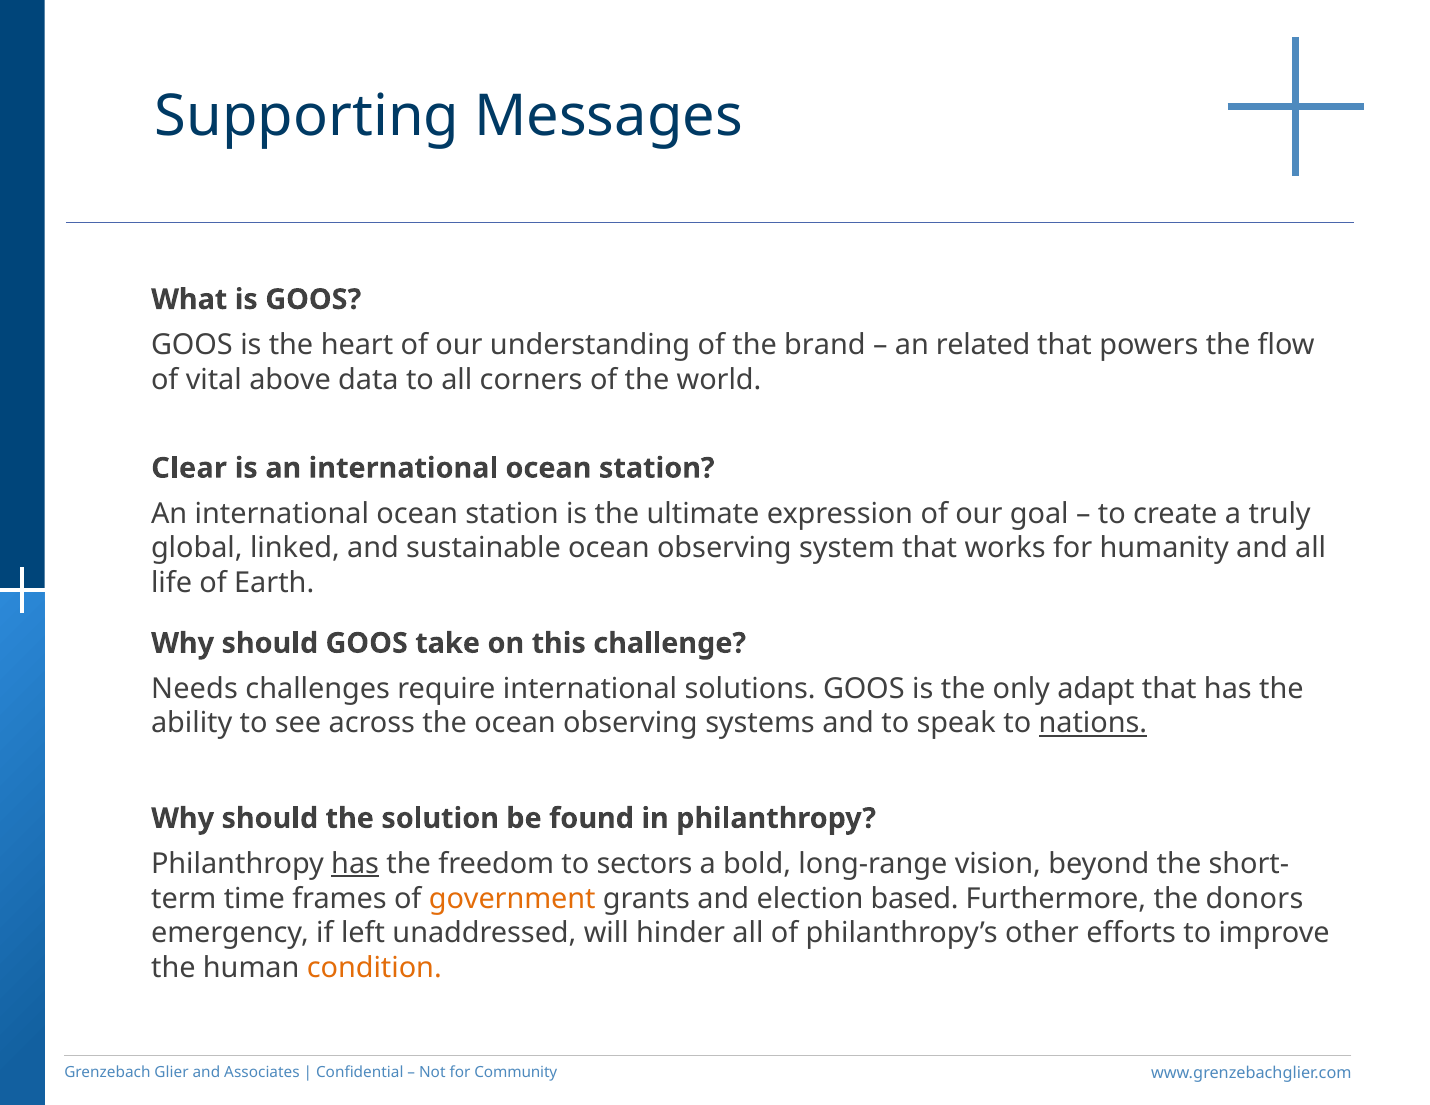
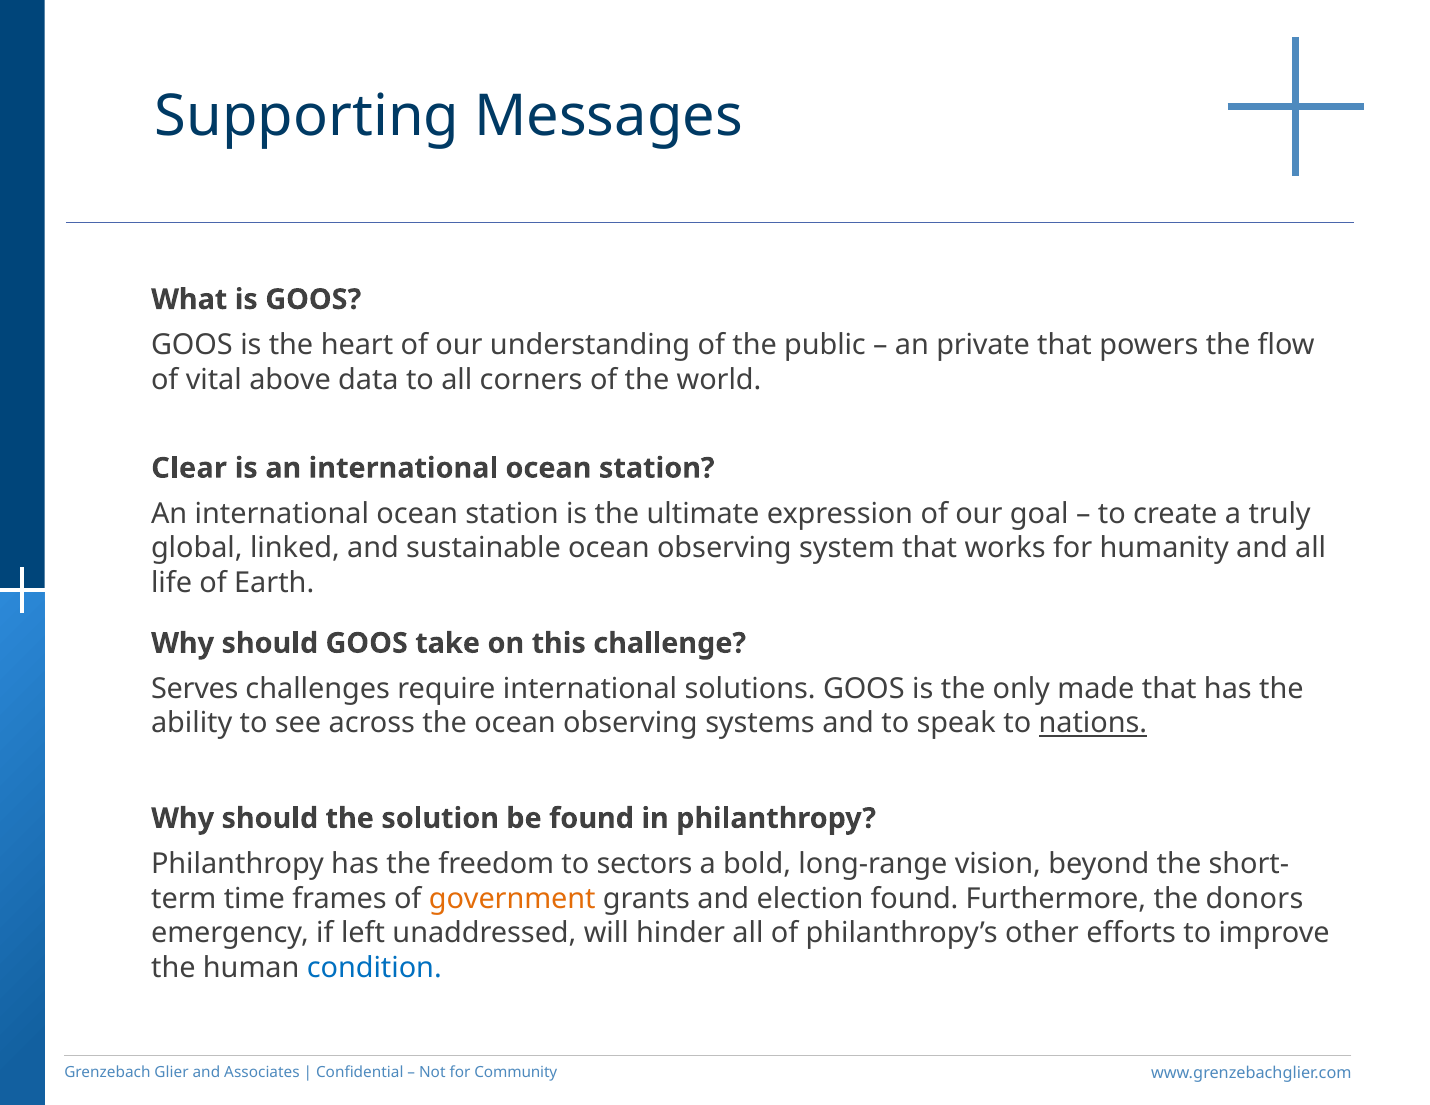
brand: brand -> public (825, 345)
related: related -> private (983, 345)
Needs: Needs -> Serves (195, 689)
adapt: adapt -> made (1096, 689)
has underline: present -> none (355, 864)
election based: based -> found (915, 899)
condition colour: orange -> blue (374, 968)
